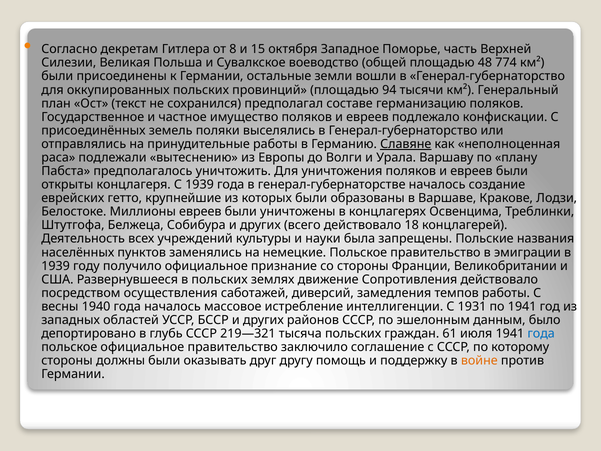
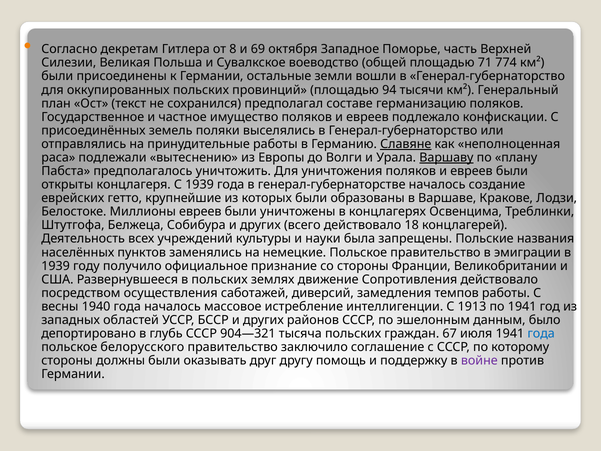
15: 15 -> 69 (258, 49)
48: 48 -> 71 (485, 63)
Варшаву underline: none -> present (446, 158)
1931: 1931 -> 1913 (472, 306)
219—321: 219—321 -> 904—321 (248, 333)
61: 61 -> 67 (450, 333)
польское официальное: официальное -> белорусского (142, 347)
войне colour: orange -> purple (479, 361)
